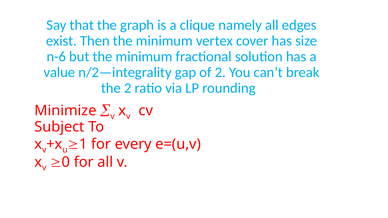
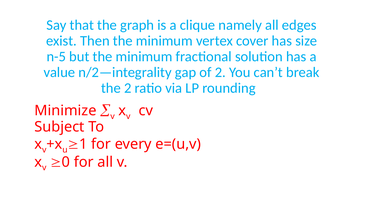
n-6: n-6 -> n-5 (56, 57)
